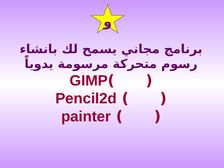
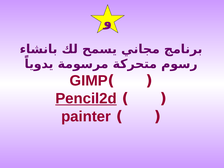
Pencil2d underline: none -> present (86, 99)
